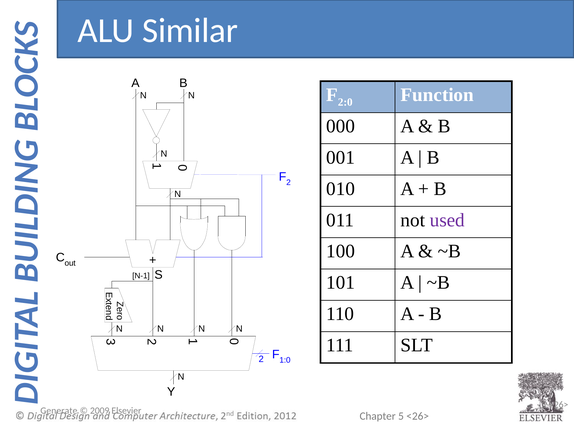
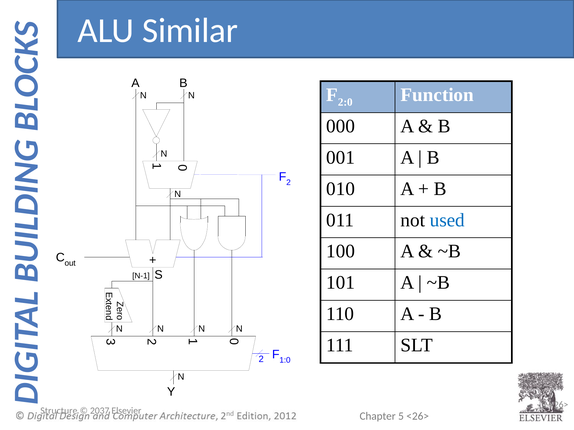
used colour: purple -> blue (447, 220)
Generate: Generate -> Structure (59, 411)
2009: 2009 -> 2037 (100, 411)
